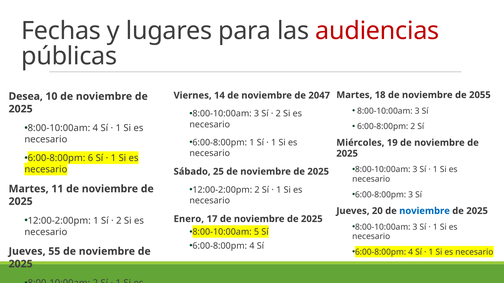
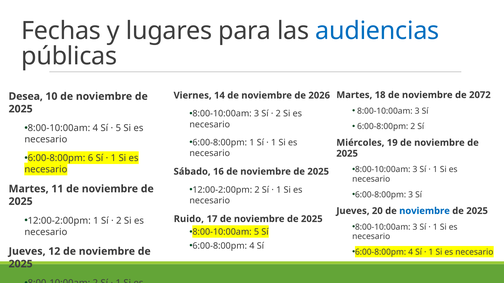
audiencias colour: red -> blue (377, 31)
2055: 2055 -> 2072 (480, 95)
2047: 2047 -> 2026 (319, 96)
1: 1 -> 5 (118, 128)
25: 25 -> 16 (218, 172)
Enero: Enero -> Ruido (189, 219)
55: 55 -> 12 (54, 252)
